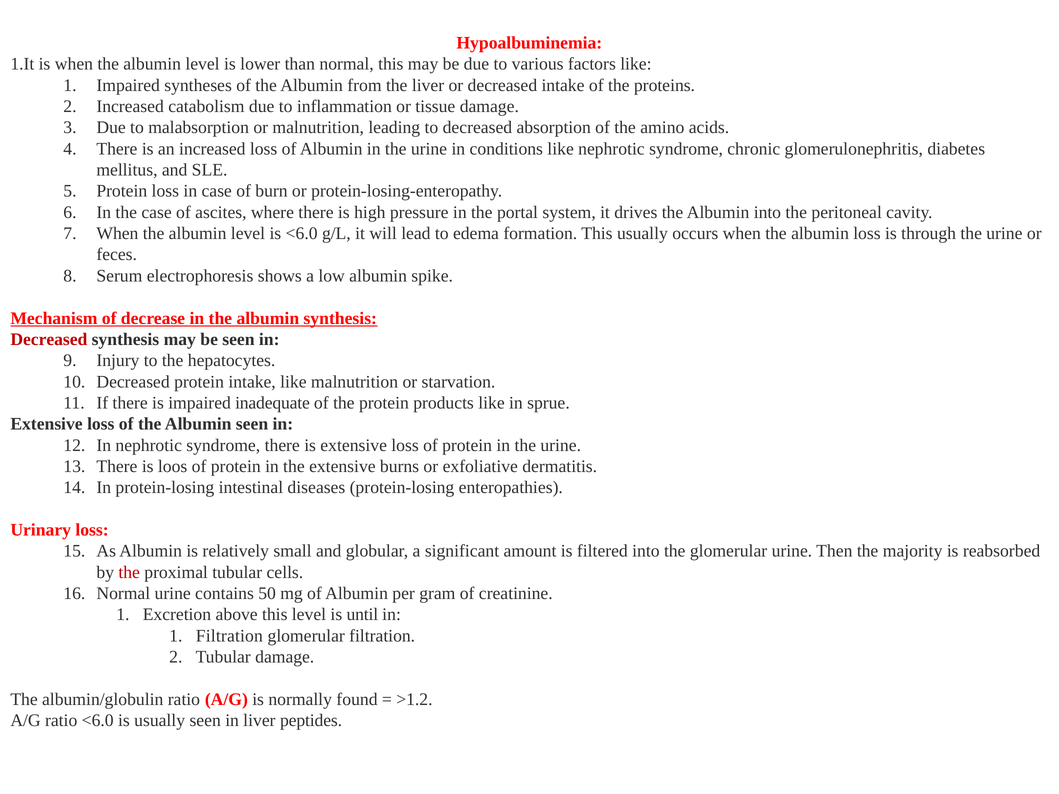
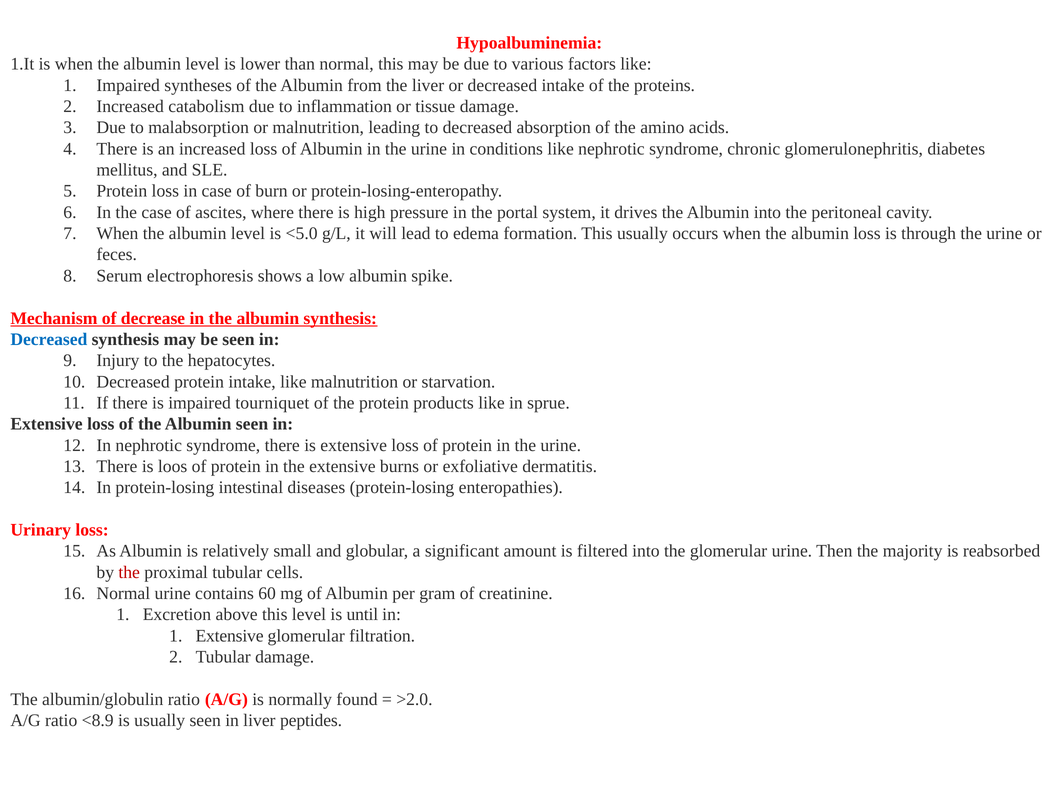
is <6.0: <6.0 -> <5.0 (302, 234)
Decreased colour: red -> blue (49, 339)
inadequate: inadequate -> tourniquet (272, 403)
50: 50 -> 60 (267, 594)
Filtration: Filtration -> Extensive (230, 636)
>1.2: >1.2 -> >2.0 (414, 700)
ratio <6.0: <6.0 -> <8.9 (98, 721)
